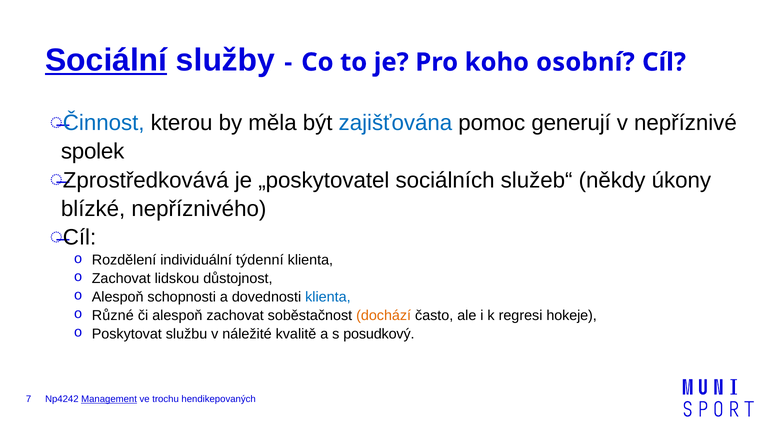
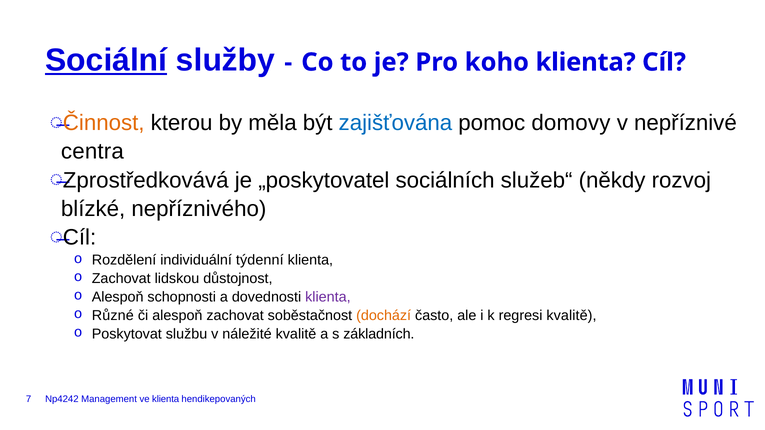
koho osobní: osobní -> klienta (586, 62)
Činnost colour: blue -> orange (104, 123)
generují: generují -> domovy (571, 123)
spolek: spolek -> centra (92, 152)
úkony: úkony -> rozvoj (681, 180)
klienta colour: blue -> purple (328, 297)
regresi hokeje: hokeje -> kvalitě (571, 316)
posudkový: posudkový -> základních (379, 334)
Management underline: present -> none (109, 399)
ve trochu: trochu -> klienta (166, 399)
